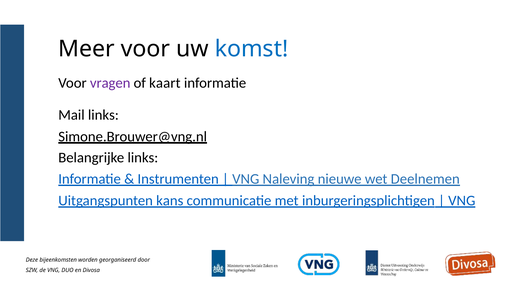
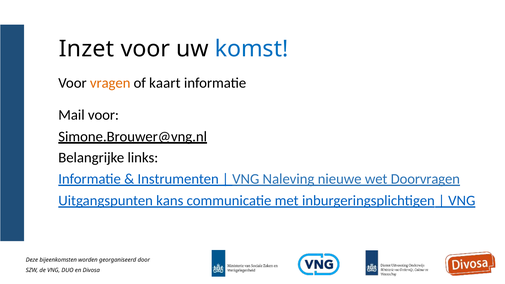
Meer: Meer -> Inzet (86, 49)
vragen colour: purple -> orange (110, 83)
Mail links: links -> voor (103, 115)
Deelnemen: Deelnemen -> Doorvragen (425, 179)
